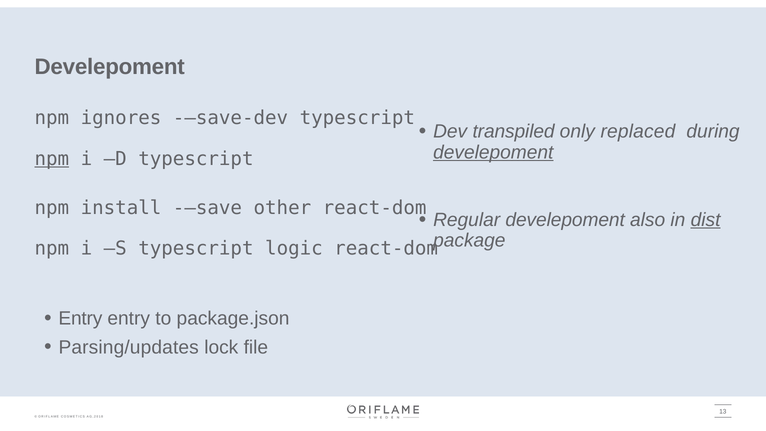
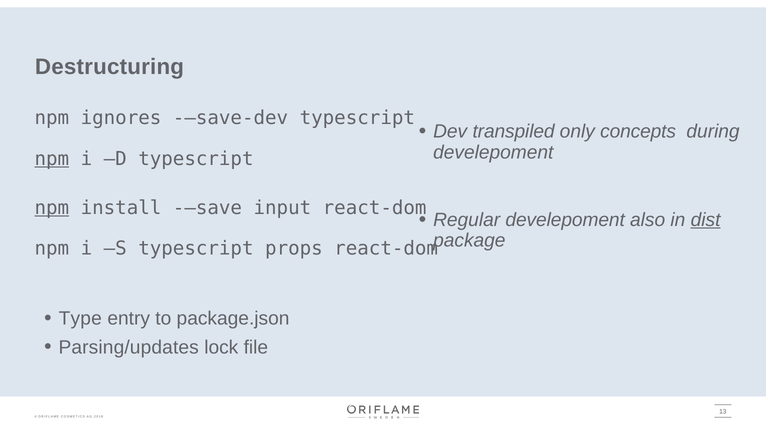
Develepoment: Develepoment -> Destructuring (109, 67)
replaced: replaced -> concepts (638, 132)
develepoment underline: present -> none (493, 152)
npm underline: none -> present (52, 208)
other: other -> input (282, 208)
logic: logic -> props (294, 248)
Entry: Entry -> Type (80, 318)
